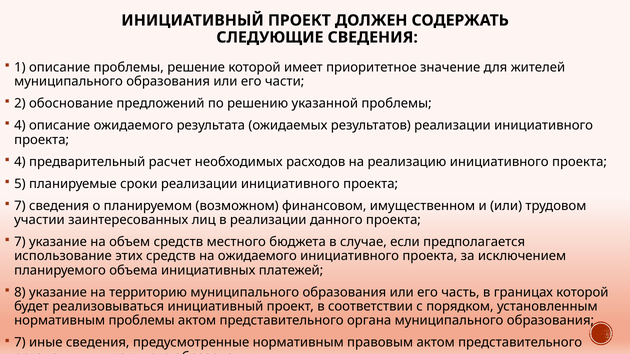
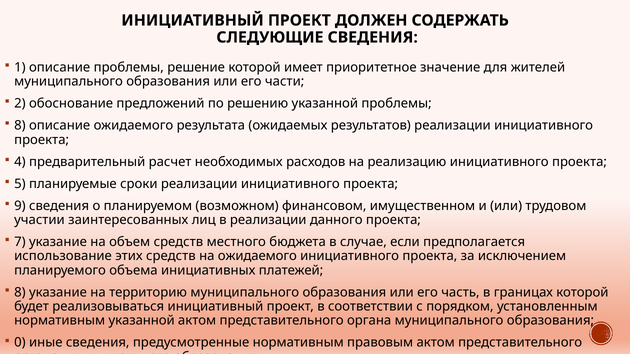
4: 4 -> 8 (20, 126)
7: 7 -> 9 (20, 206)
нормативным проблемы: проблемы -> указанной (142, 321)
7: 7 -> 0 (20, 343)
